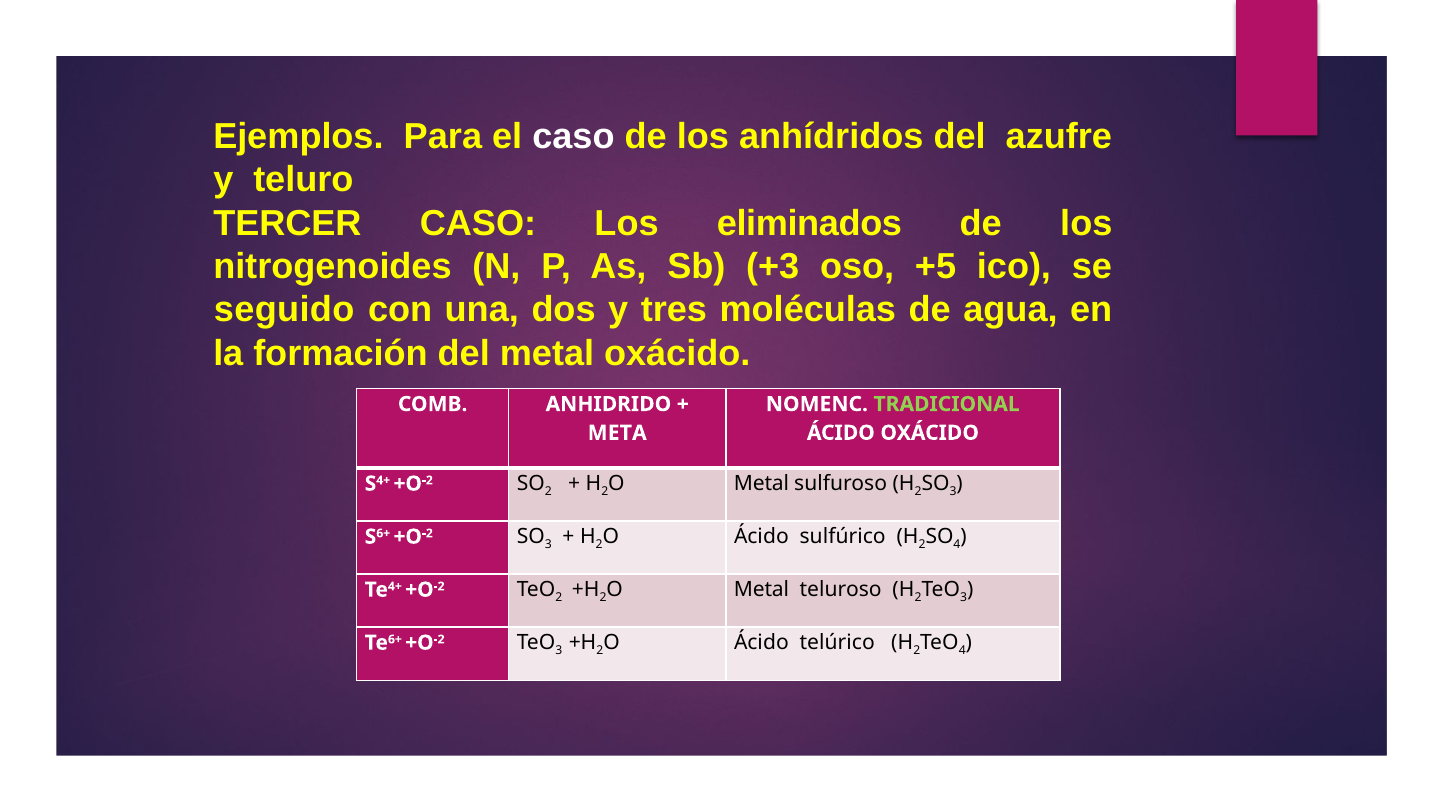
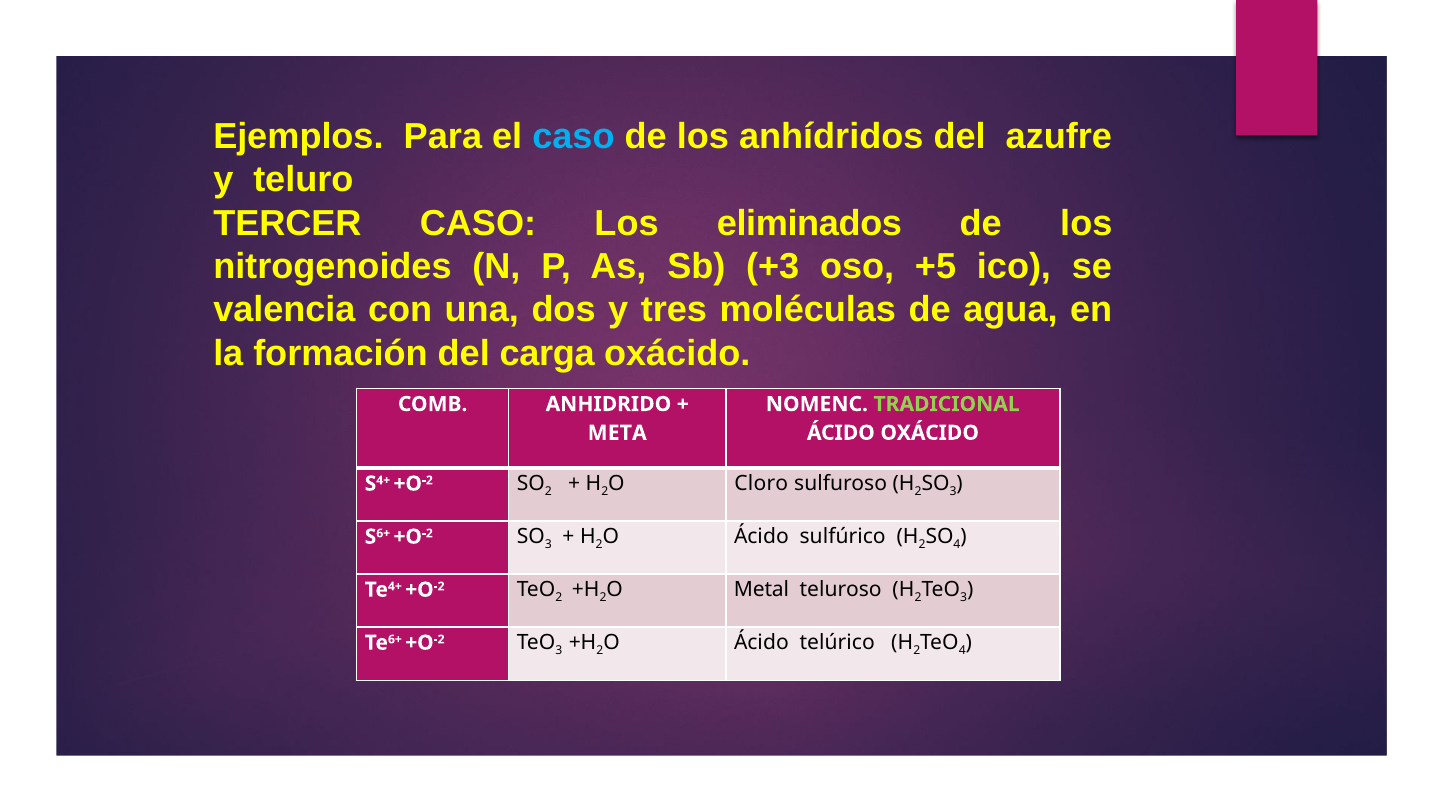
caso colour: white -> light blue (573, 137)
seguido: seguido -> valencia (284, 310)
del metal: metal -> carga (547, 353)
Metal: Metal -> Cloro (761, 484)
